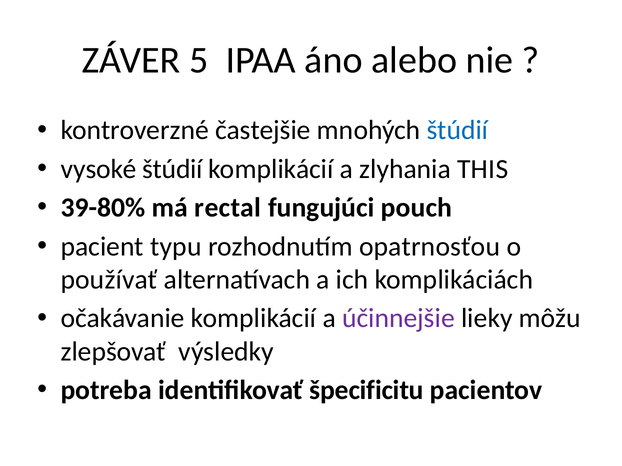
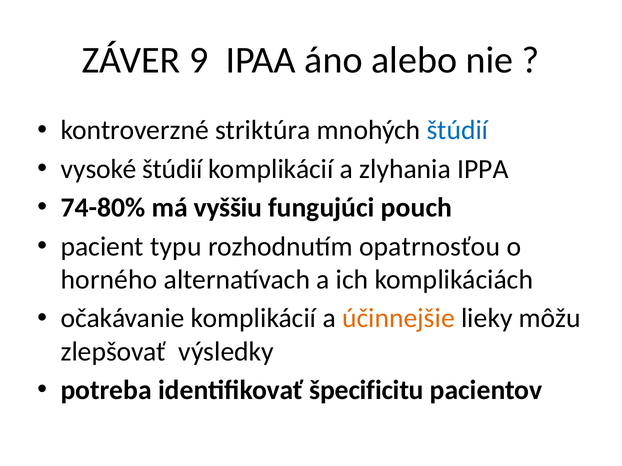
5: 5 -> 9 (199, 60)
častejšie: častejšie -> striktúra (263, 131)
THIS: THIS -> IPPA (483, 169)
39-80%: 39-80% -> 74-80% (103, 208)
rectal: rectal -> vyššiu (228, 208)
používať: používať -> horného (109, 280)
účinnejšie colour: purple -> orange (398, 319)
